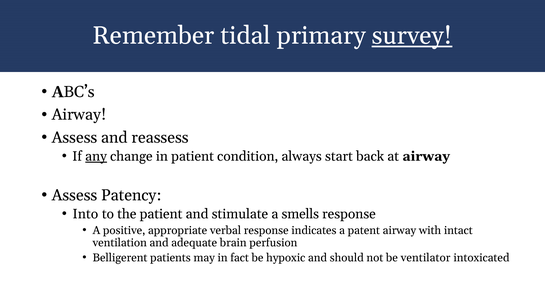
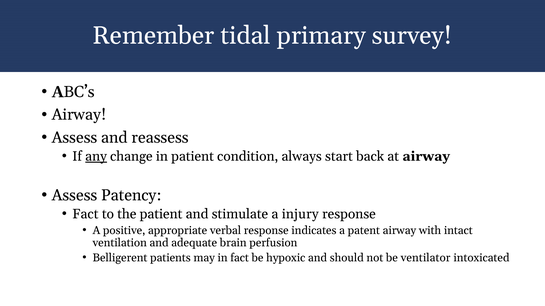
survey underline: present -> none (412, 36)
Into: Into -> Fact (85, 214)
smells: smells -> injury (300, 214)
